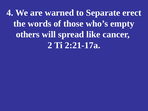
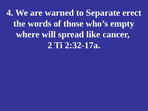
others: others -> where (28, 34)
2:21-17a: 2:21-17a -> 2:32-17a (83, 45)
